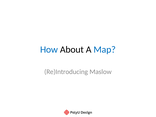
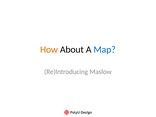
How colour: blue -> orange (49, 50)
